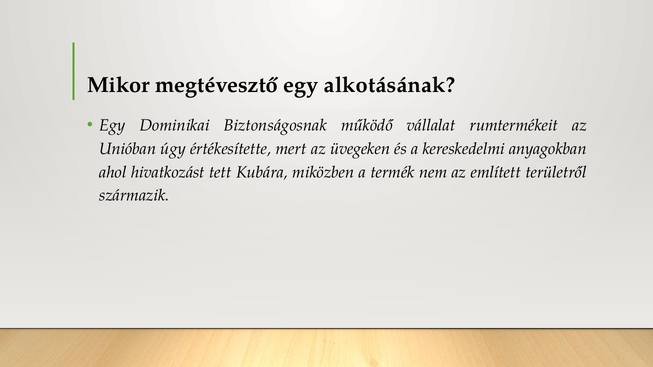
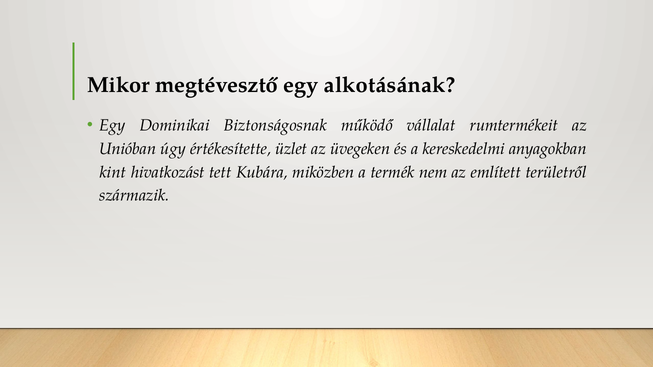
mert: mert -> üzlet (291, 149)
ahol: ahol -> kint (113, 172)
